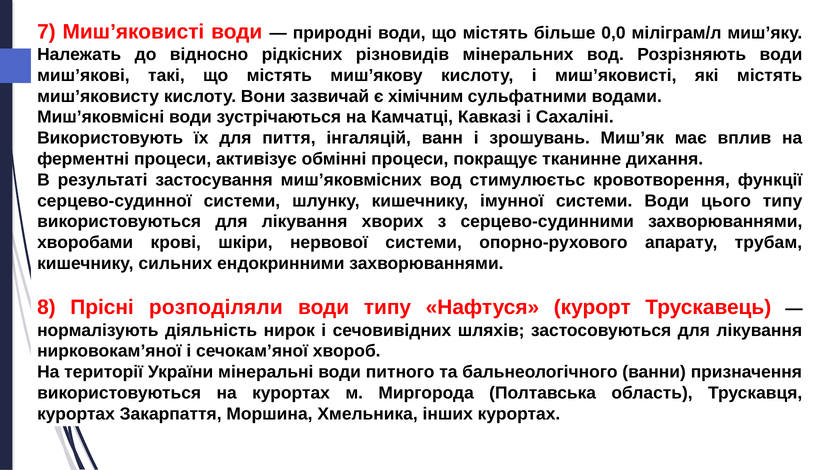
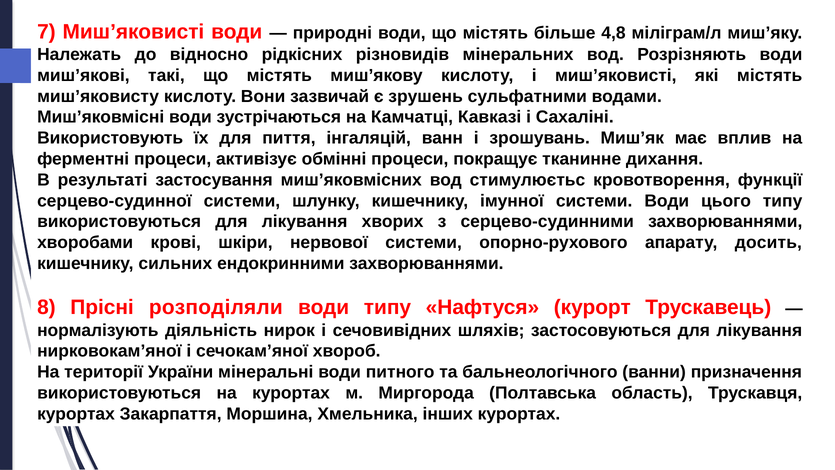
0,0: 0,0 -> 4,8 (613, 33)
хімічним: хімічним -> зрушень (426, 96)
трубам: трубам -> досить (768, 242)
